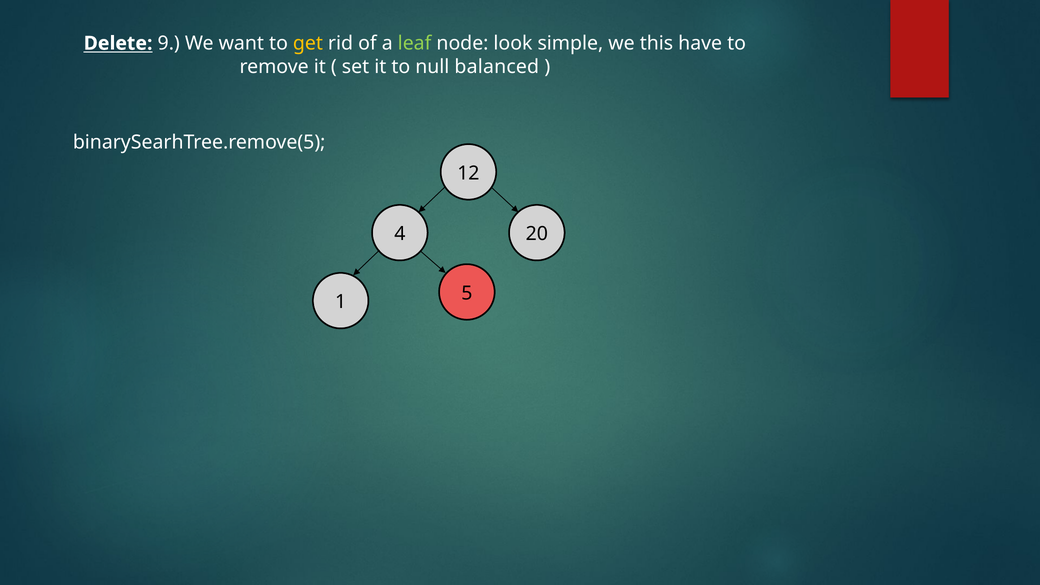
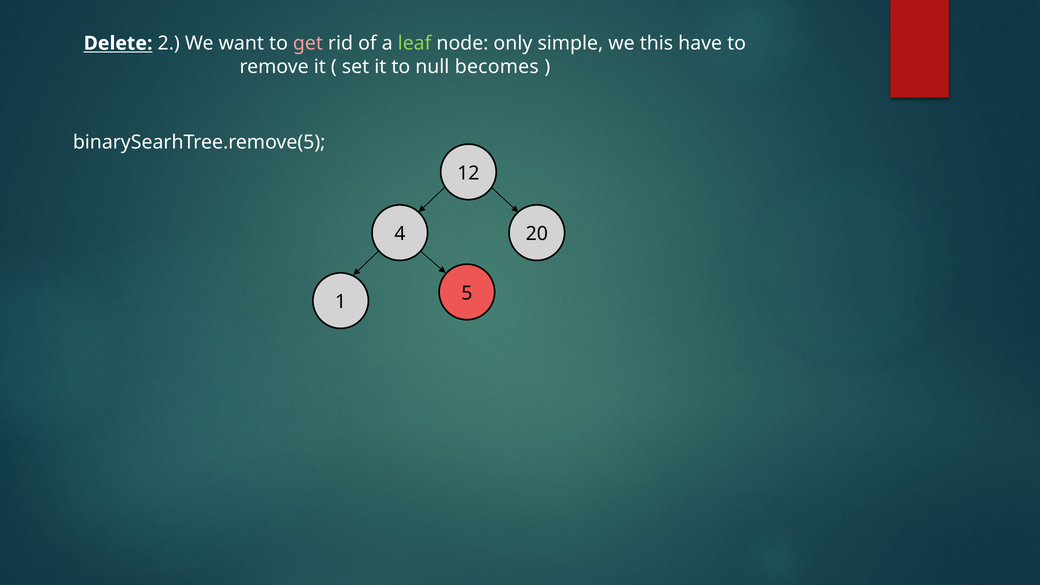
9: 9 -> 2 (169, 43)
get colour: yellow -> pink (308, 43)
look: look -> only (513, 43)
balanced: balanced -> becomes (497, 67)
